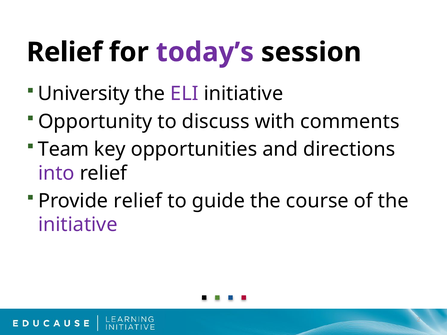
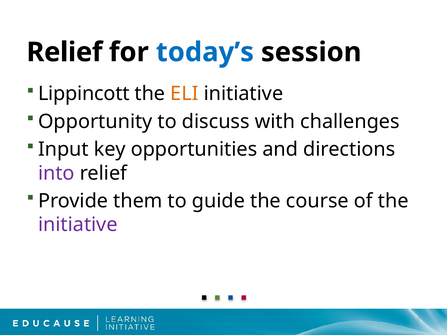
today’s colour: purple -> blue (205, 52)
University: University -> Lippincott (84, 94)
ELI colour: purple -> orange (184, 94)
comments: comments -> challenges (350, 122)
Team: Team -> Input (63, 149)
Provide relief: relief -> them (138, 201)
